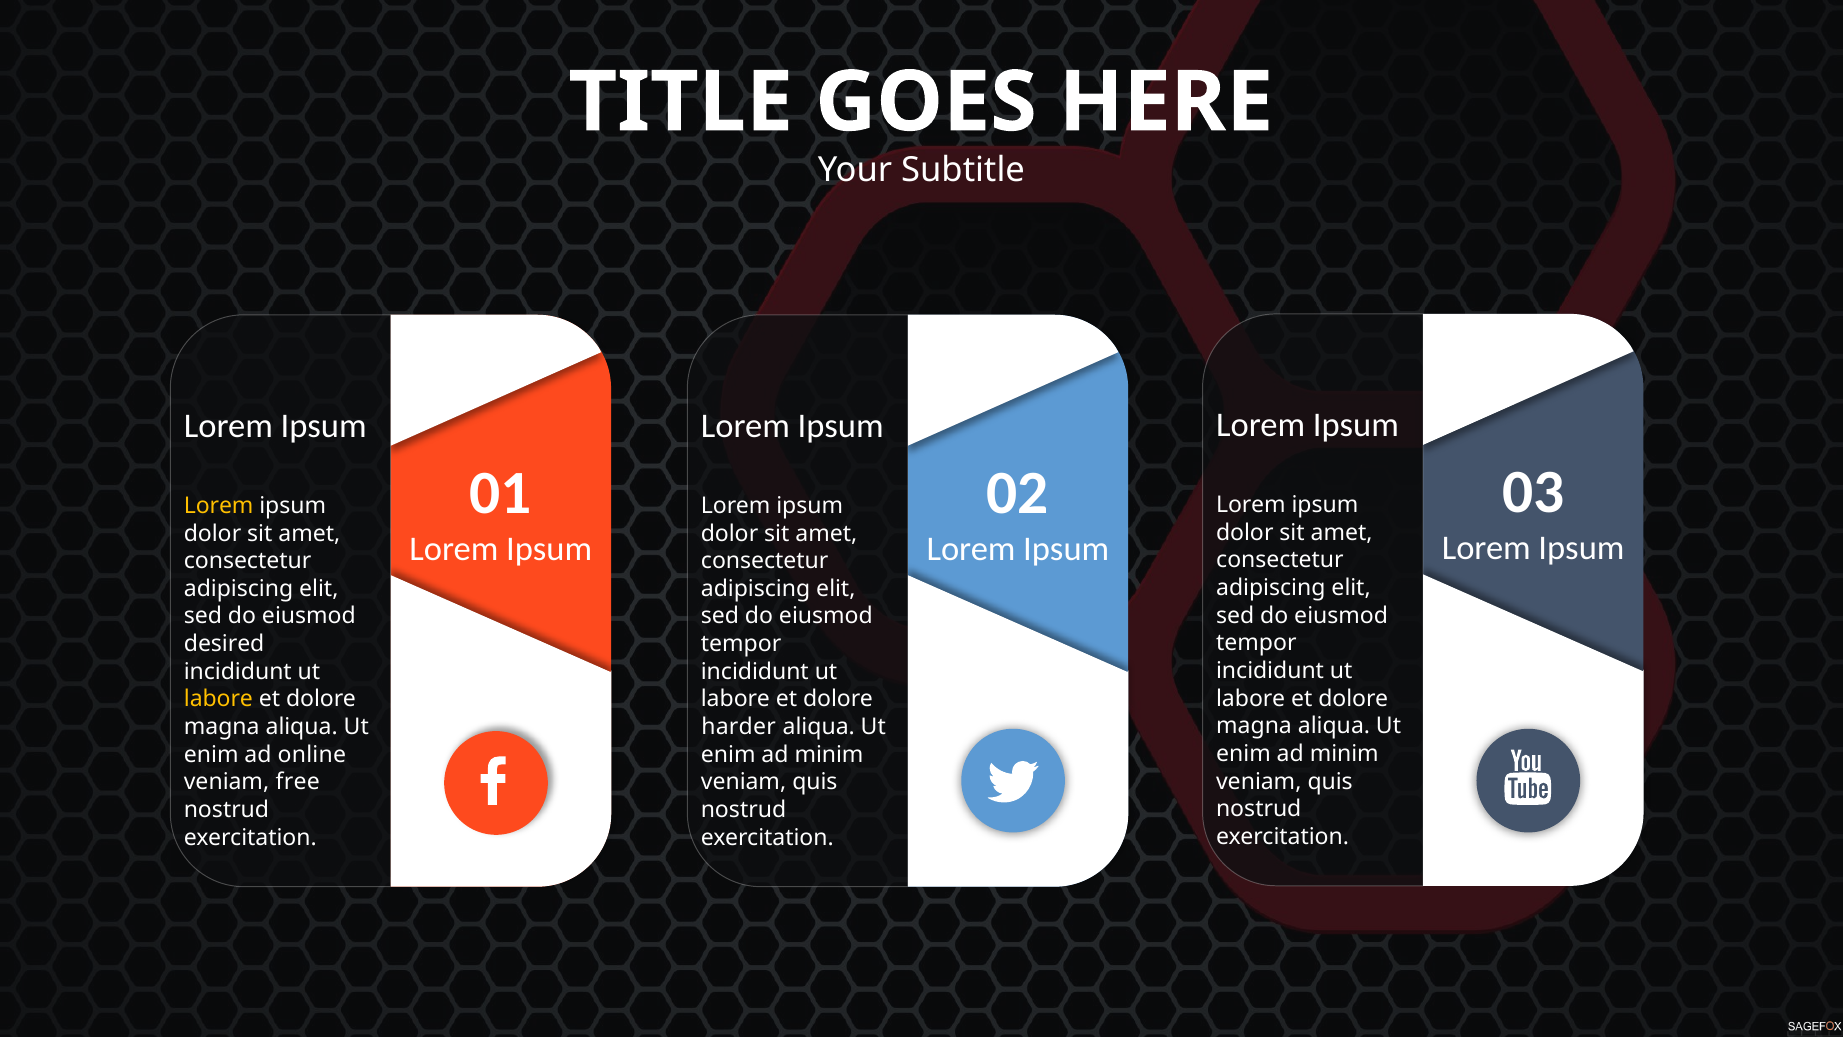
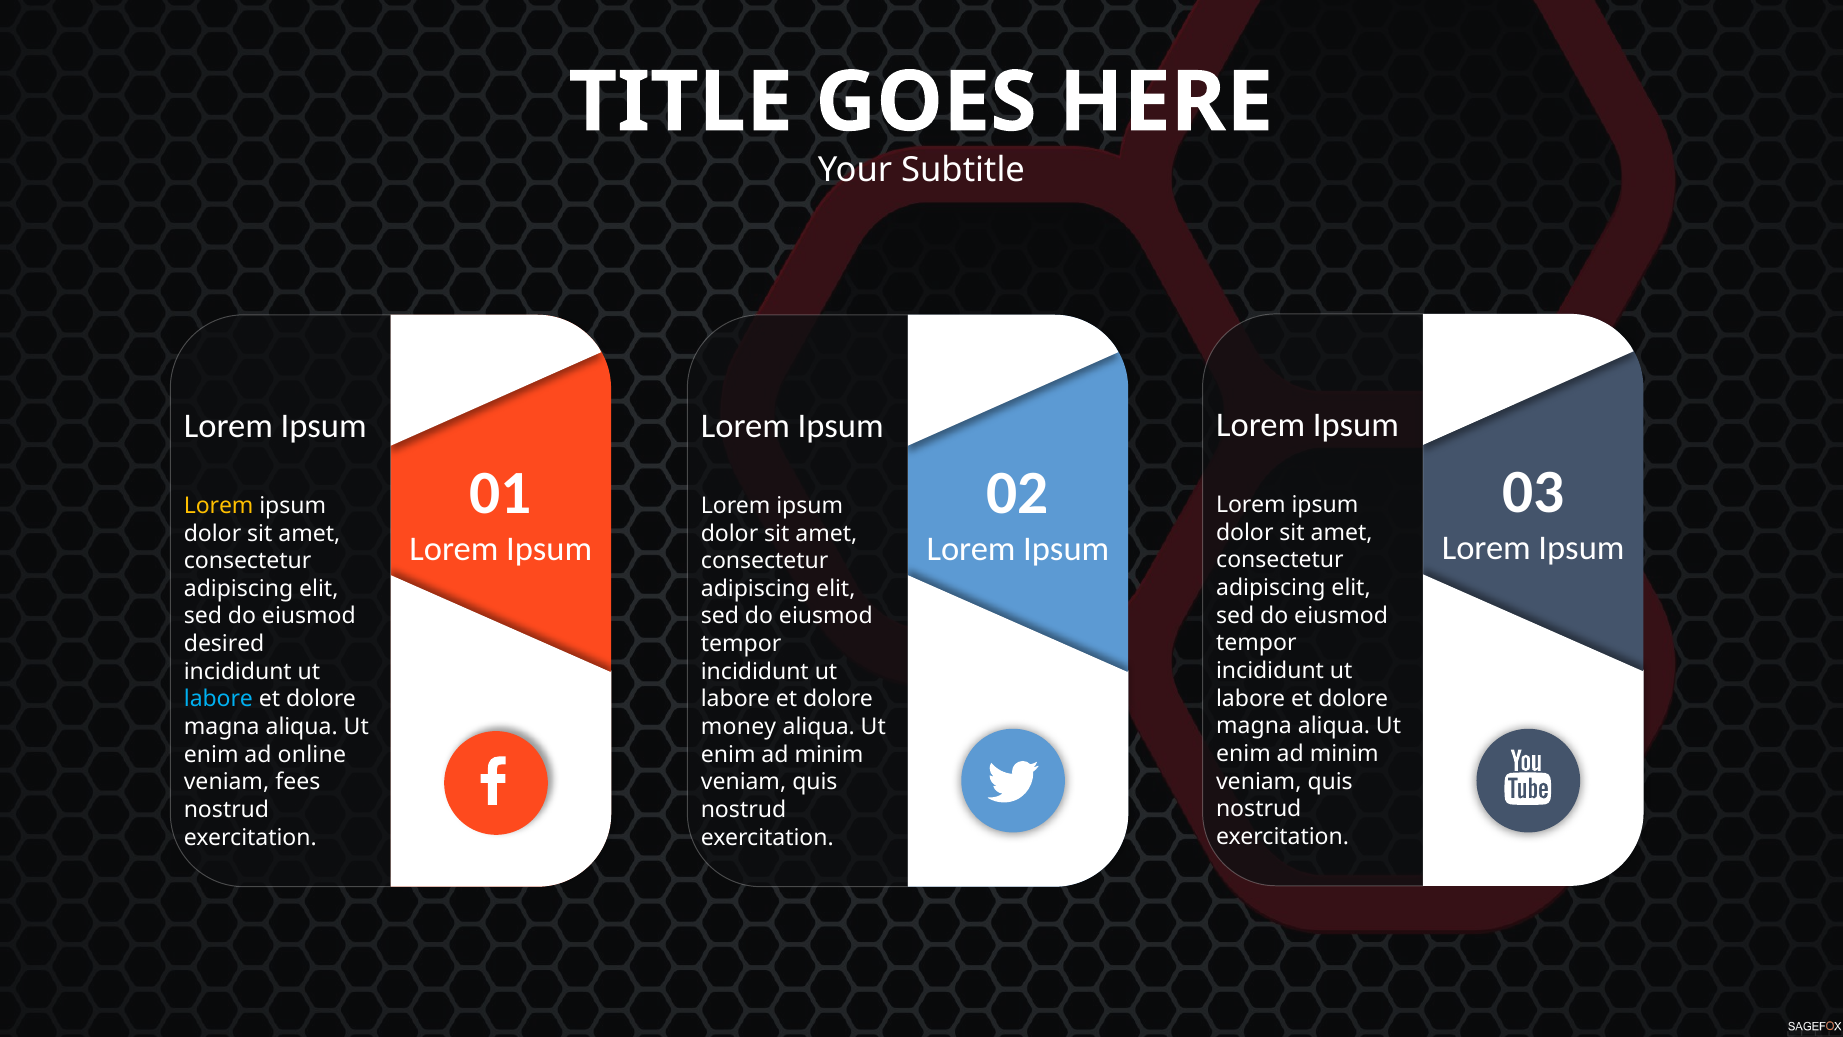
labore colour: yellow -> light blue (218, 699)
harder: harder -> money (739, 727)
free: free -> fees (298, 782)
